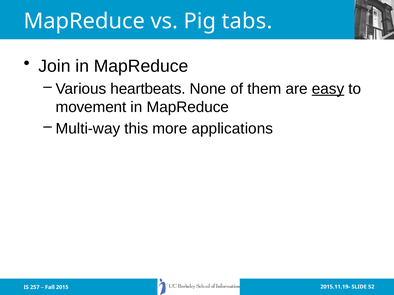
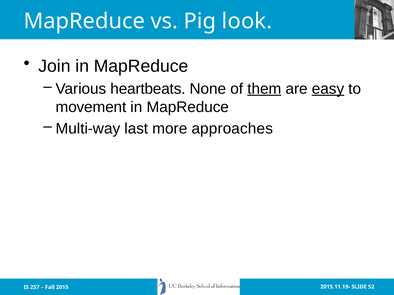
tabs: tabs -> look (247, 21)
them underline: none -> present (264, 89)
this: this -> last (136, 129)
applications: applications -> approaches (232, 129)
